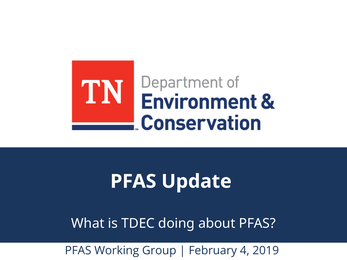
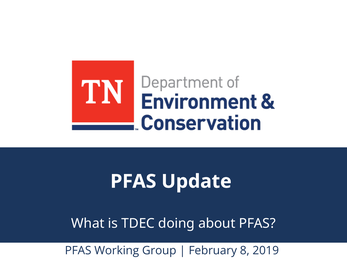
4: 4 -> 8 (245, 251)
